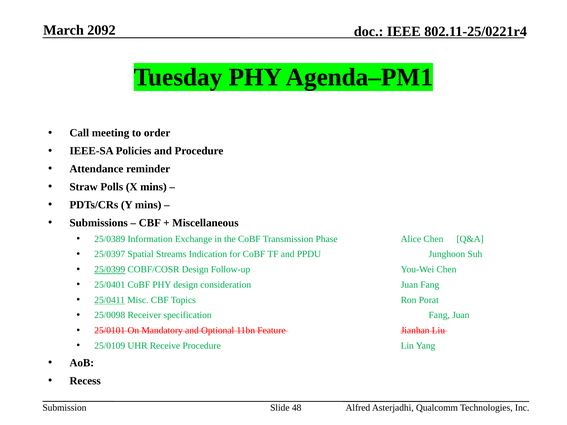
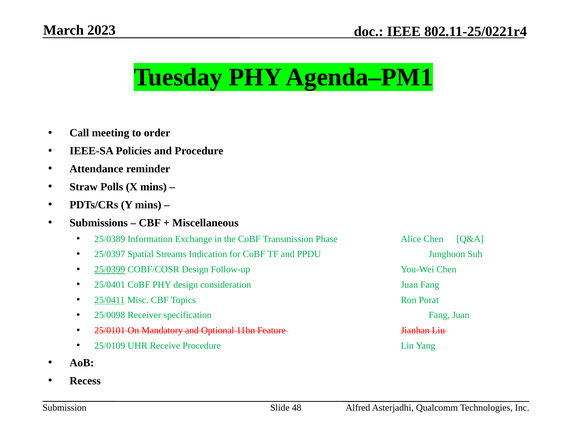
2092: 2092 -> 2023 (101, 30)
